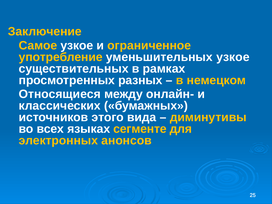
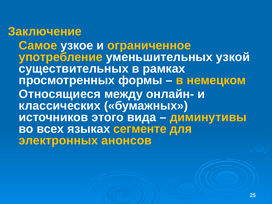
уменьшительных узкое: узкое -> узкой (233, 57)
разных: разных -> формы (140, 80)
